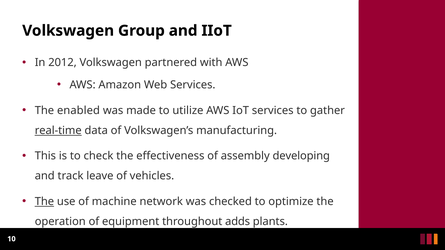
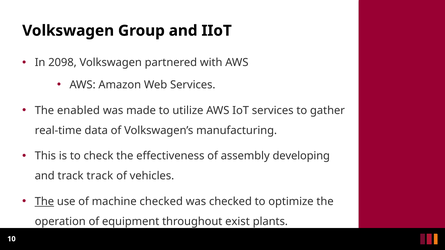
2012: 2012 -> 2098 (62, 63)
real-time underline: present -> none (58, 131)
track leave: leave -> track (100, 176)
machine network: network -> checked (161, 202)
adds: adds -> exist (238, 222)
